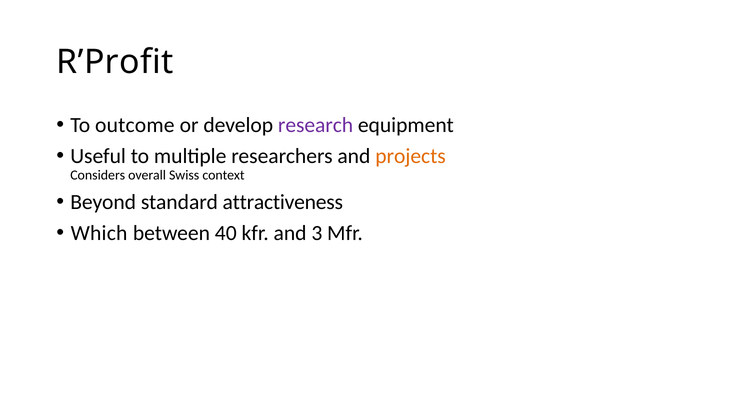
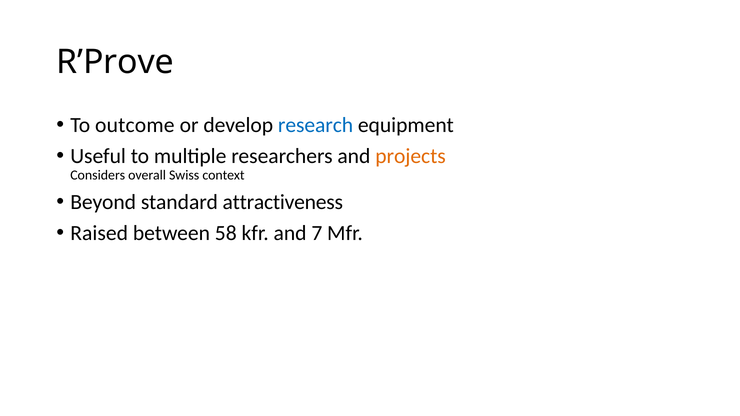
R’Profit: R’Profit -> R’Prove (115, 62)
research colour: purple -> blue (316, 125)
Which: Which -> Raised (99, 233)
40: 40 -> 58 (226, 233)
3: 3 -> 7 (317, 233)
